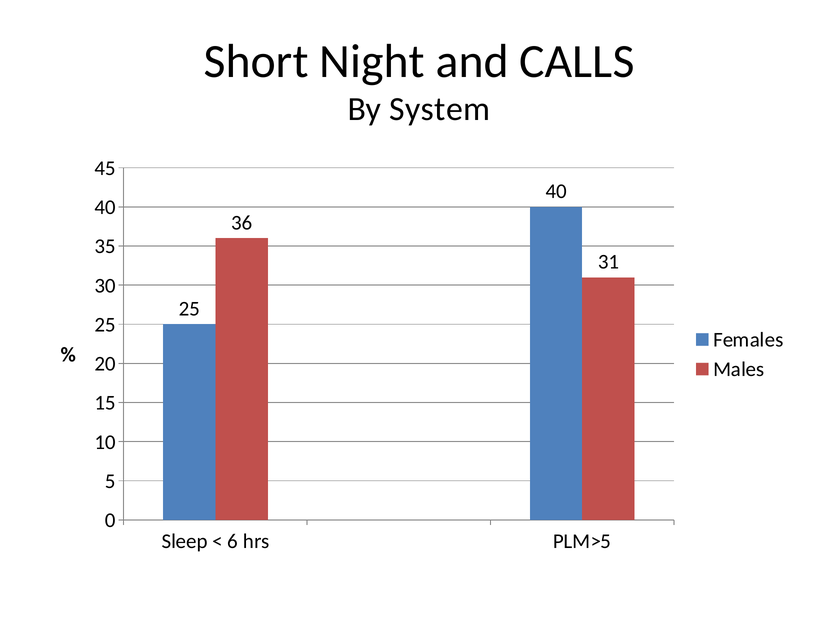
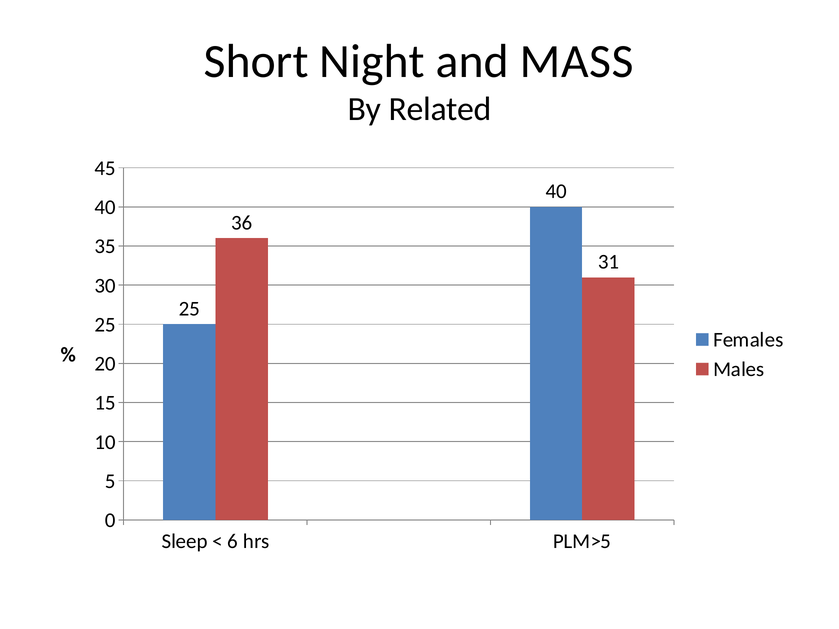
CALLS: CALLS -> MASS (577, 61)
System: System -> Related (440, 109)
